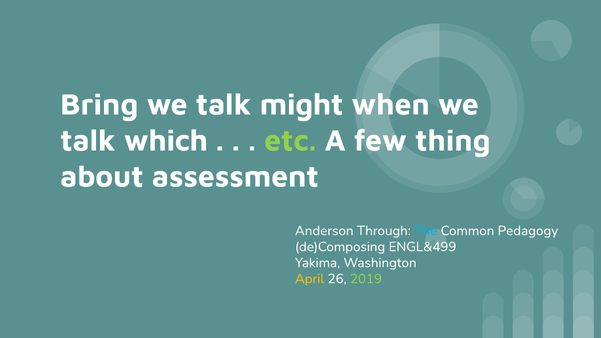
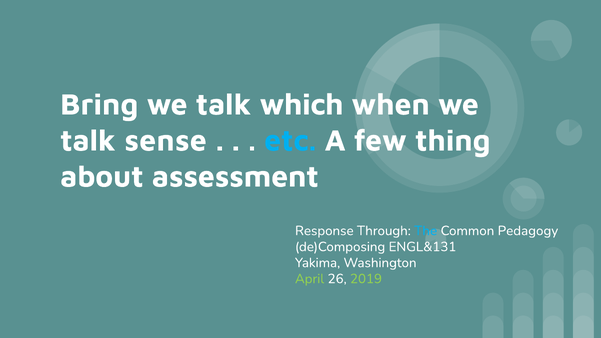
might: might -> which (302, 105)
which: which -> sense (166, 141)
etc colour: light green -> light blue (290, 141)
Anderson: Anderson -> Response (324, 231)
ENGL&499: ENGL&499 -> ENGL&131 (423, 247)
April colour: yellow -> light green (310, 279)
